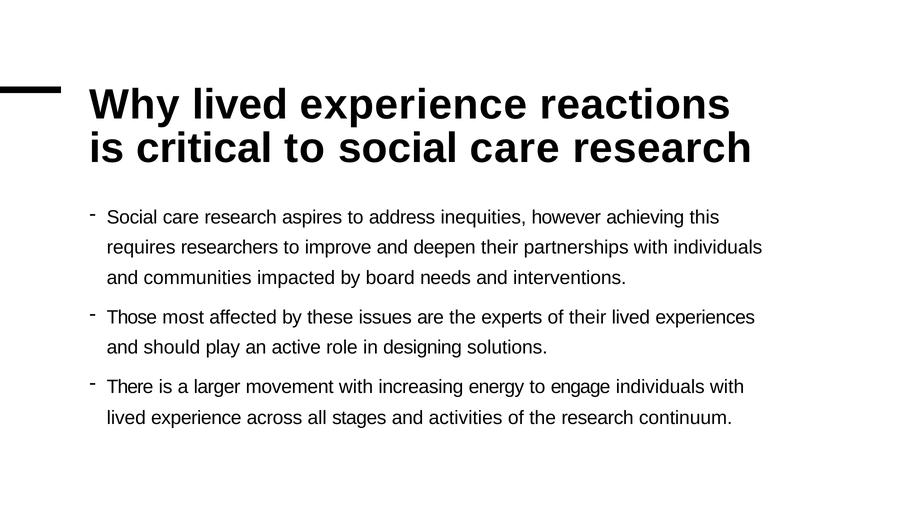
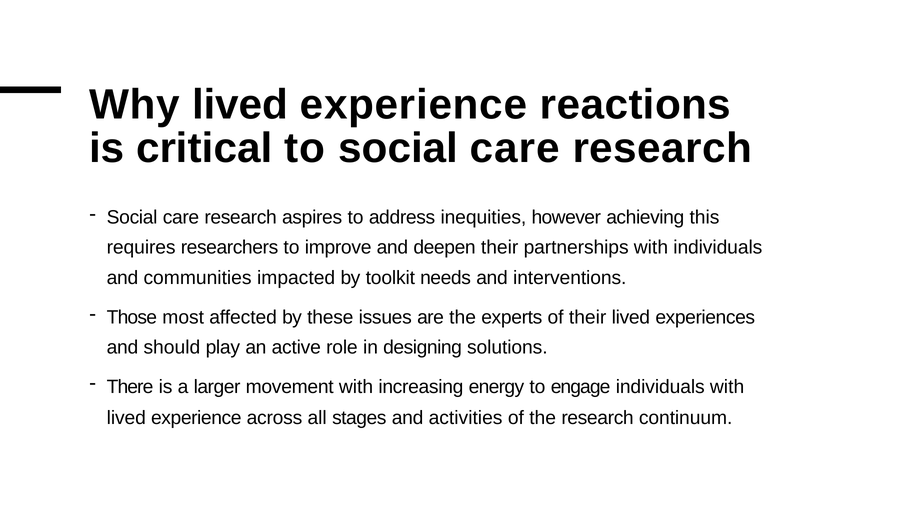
board: board -> toolkit (390, 278)
